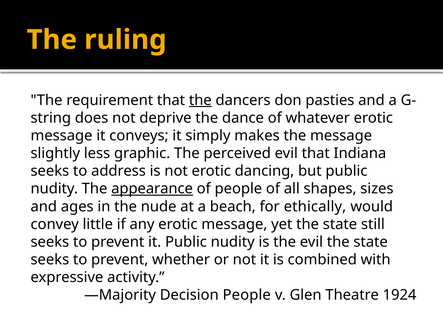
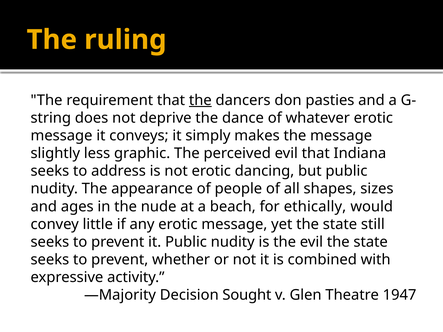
appearance underline: present -> none (152, 189)
Decision People: People -> Sought (247, 295)
1924: 1924 -> 1947 (400, 295)
